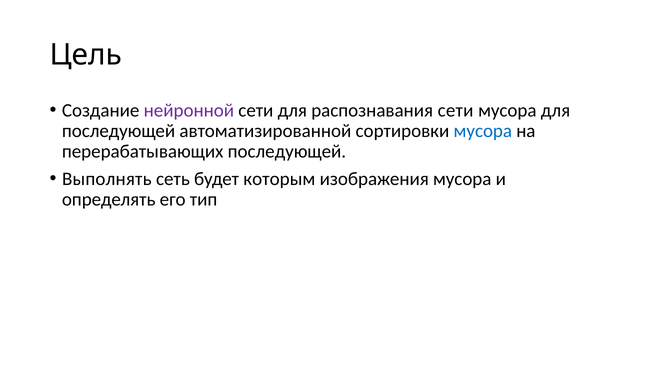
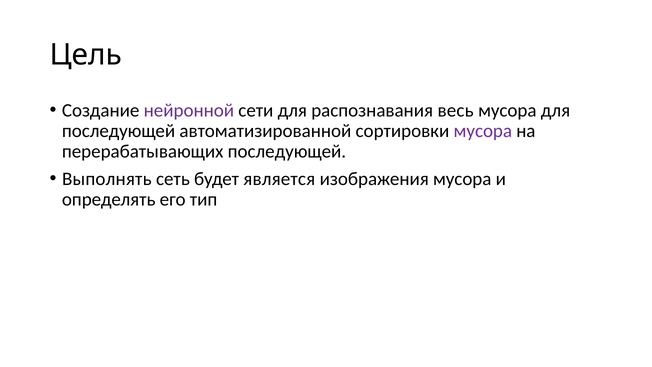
распознавания сети: сети -> весь (456, 110)
мусора colour: blue -> purple (483, 131)
которым: которым -> является (279, 179)
